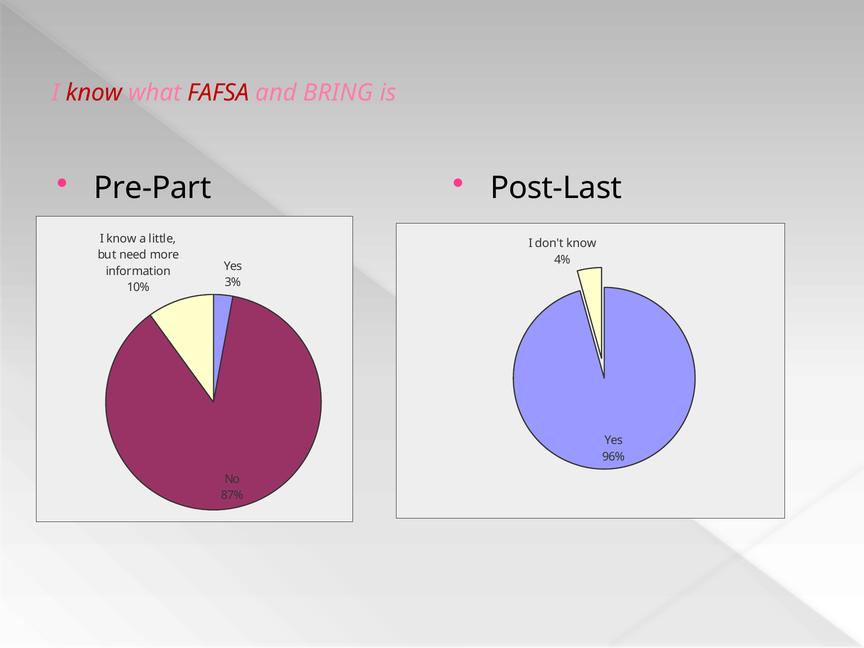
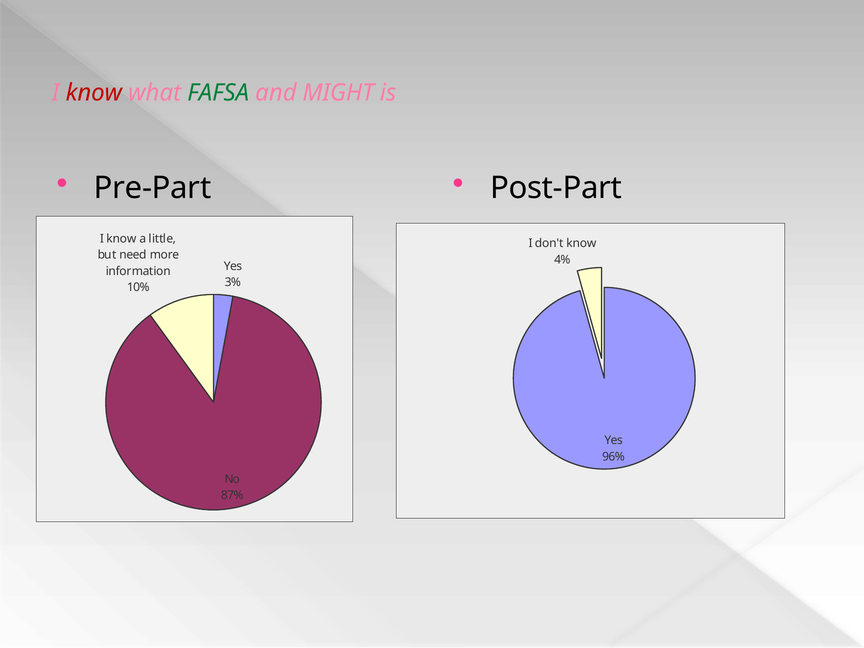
FAFSA colour: red -> green (218, 93)
BRING: BRING -> MIGHT (338, 93)
Post-Last: Post-Last -> Post-Part (556, 188)
